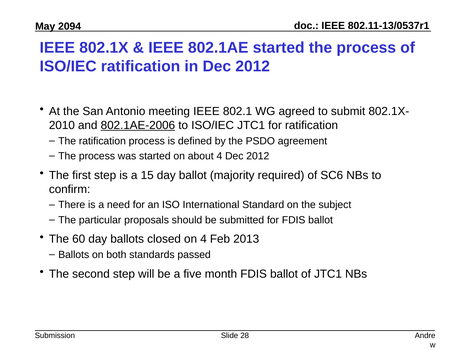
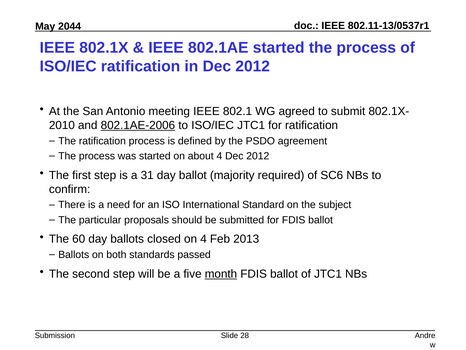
2094: 2094 -> 2044 (70, 26)
15: 15 -> 31 (147, 175)
month underline: none -> present (221, 274)
